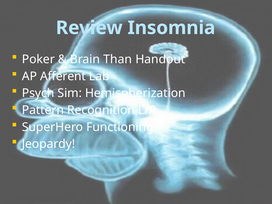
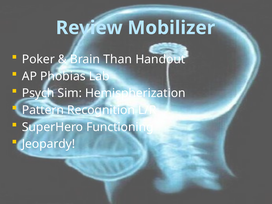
Insomnia: Insomnia -> Mobilizer (171, 28)
Afferent: Afferent -> Phobias (63, 76)
